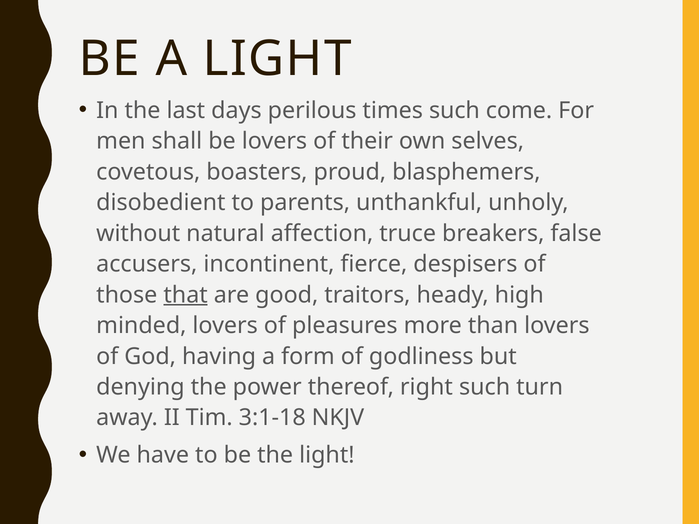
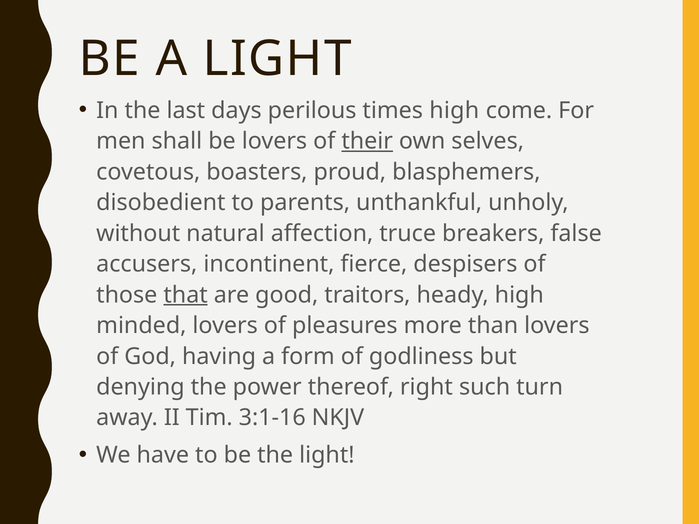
times such: such -> high (454, 111)
their underline: none -> present (367, 141)
3:1-18: 3:1-18 -> 3:1-16 (272, 418)
